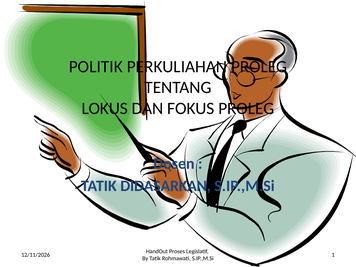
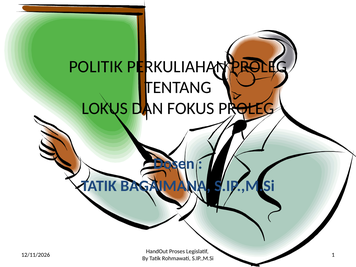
DIDASARKAN: DIDASARKAN -> BAGAIMANA (166, 186)
